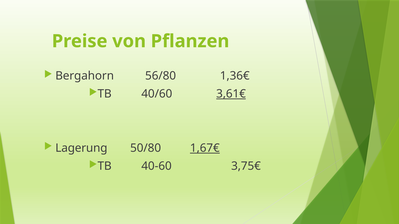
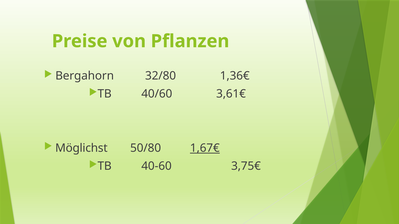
56/80: 56/80 -> 32/80 (161, 76)
3,61€ underline: present -> none (231, 94)
Lagerung: Lagerung -> Möglichst (81, 148)
